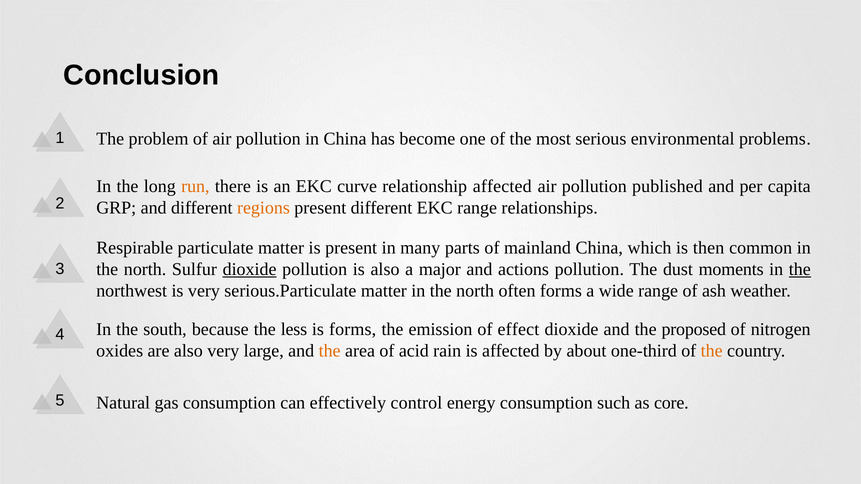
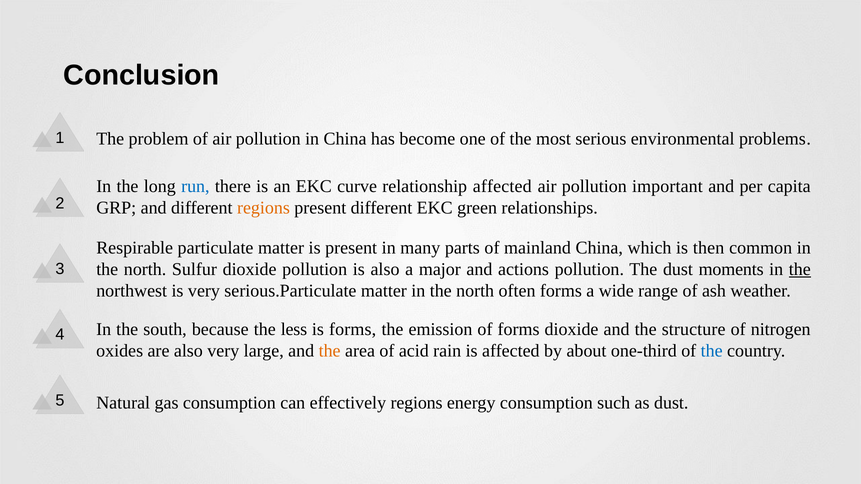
run colour: orange -> blue (195, 186)
published: published -> important (667, 186)
EKC range: range -> green (477, 208)
dioxide underline: present -> none (250, 269)
of effect: effect -> forms (519, 330)
proposed: proposed -> structure (694, 330)
the colour: orange -> blue (712, 351)
effectively control: control -> regions (417, 403)
as core: core -> dust (671, 403)
